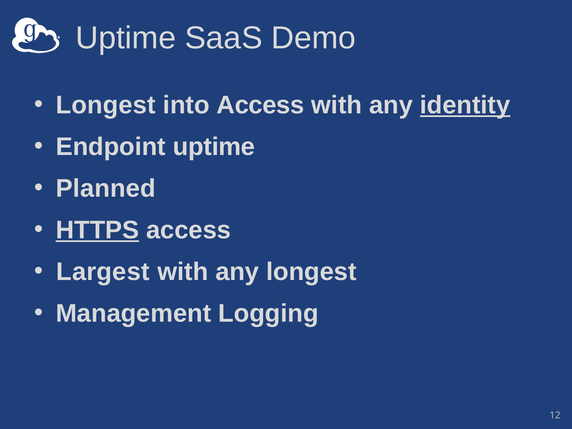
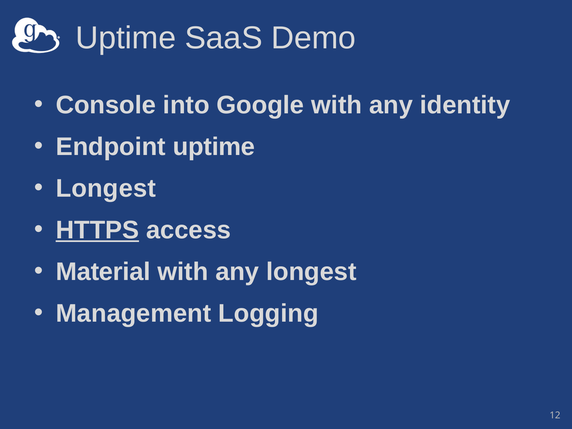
Longest: Longest -> Console (106, 105)
into Access: Access -> Google (260, 105)
identity underline: present -> none (465, 105)
Planned: Planned -> Longest (106, 188)
Largest: Largest -> Material (103, 272)
